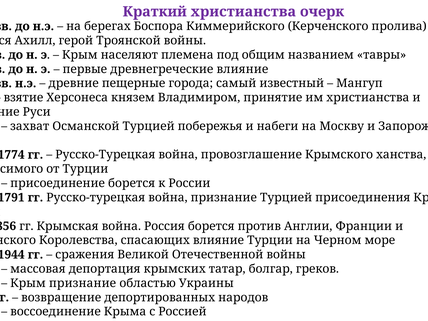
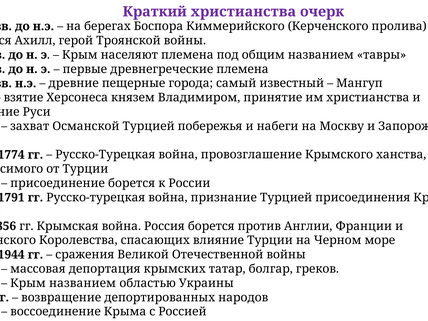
древнегреческие влияние: влияние -> племена (243, 69)
Крым признание: признание -> названием (83, 283)
